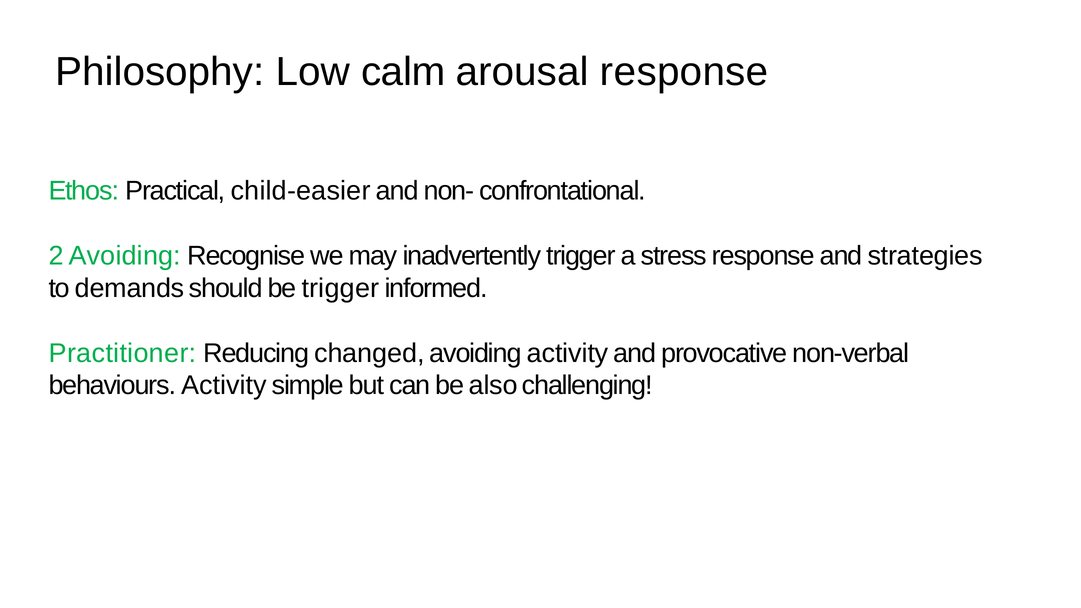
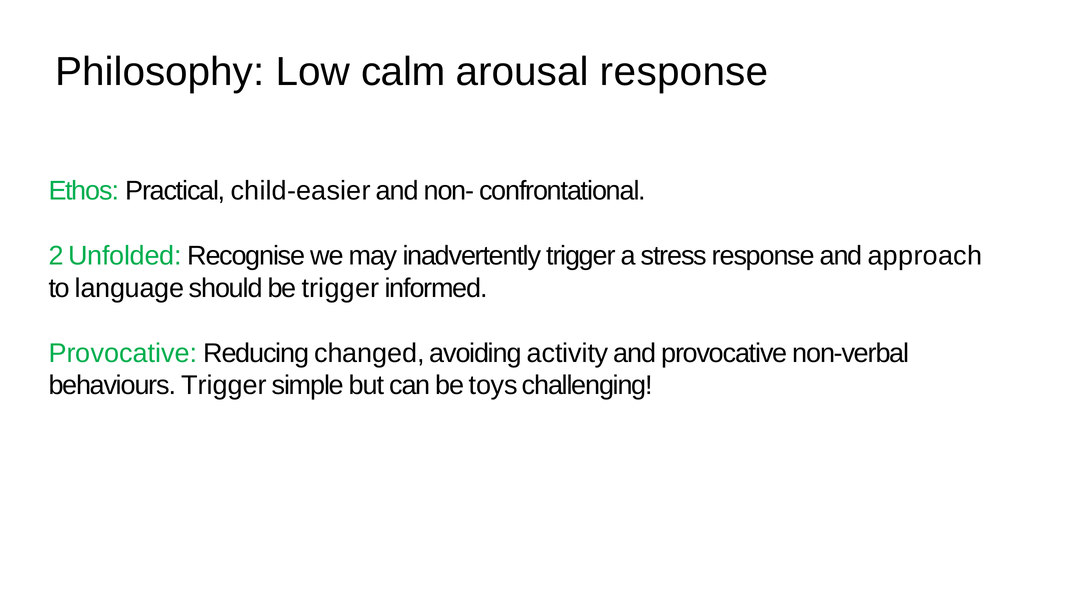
2 Avoiding: Avoiding -> Unfolded (125, 256)
strategies: strategies -> approach (925, 256)
demands: demands -> language (130, 288)
Practitioner: Practitioner -> Provocative (123, 353)
behaviours Activity: Activity -> Trigger (224, 386)
also: also -> toys (493, 386)
